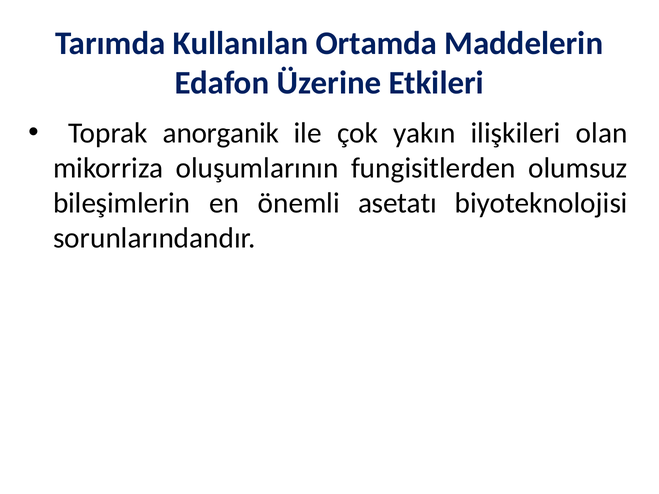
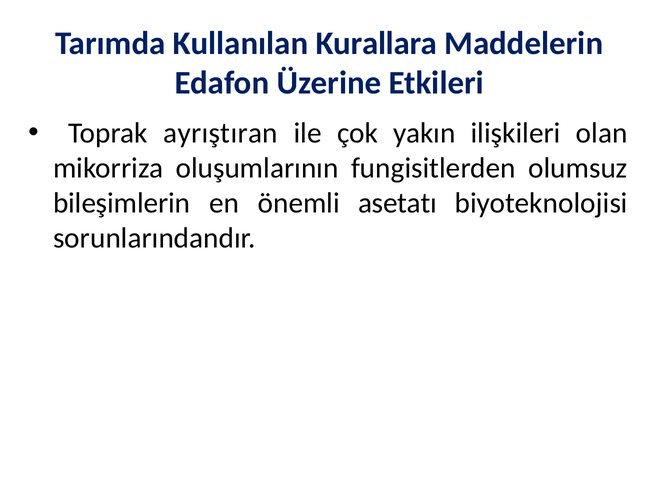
Ortamda: Ortamda -> Kurallara (376, 44)
anorganik: anorganik -> ayrıştıran (221, 133)
